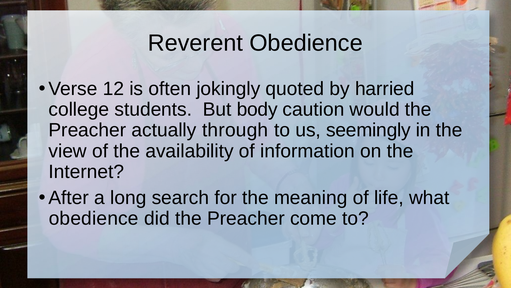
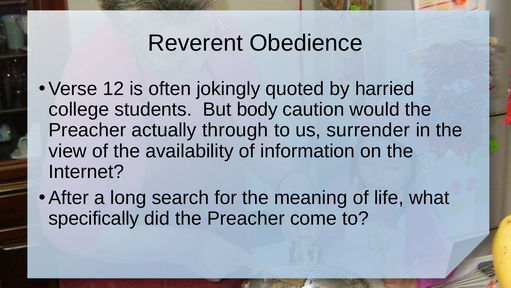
seemingly: seemingly -> surrender (368, 130)
obedience: obedience -> specifically (94, 218)
